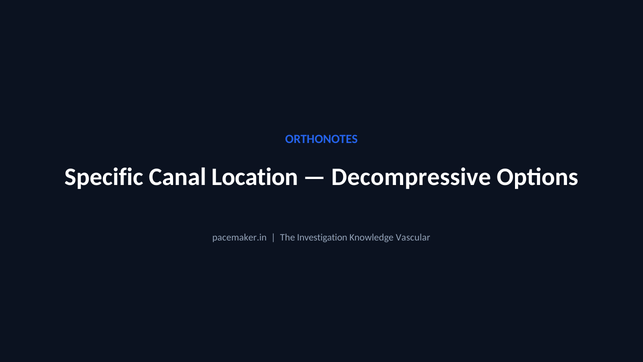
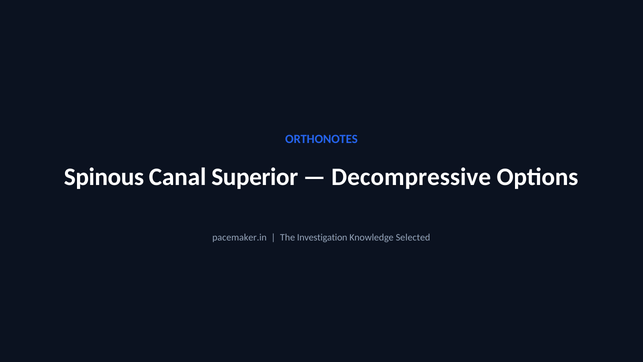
Specific: Specific -> Spinous (104, 177)
Location: Location -> Superior (255, 177)
Vascular: Vascular -> Selected (413, 238)
